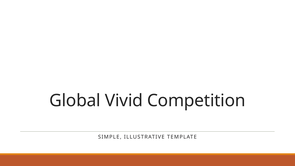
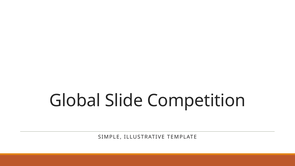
Vivid: Vivid -> Slide (124, 101)
